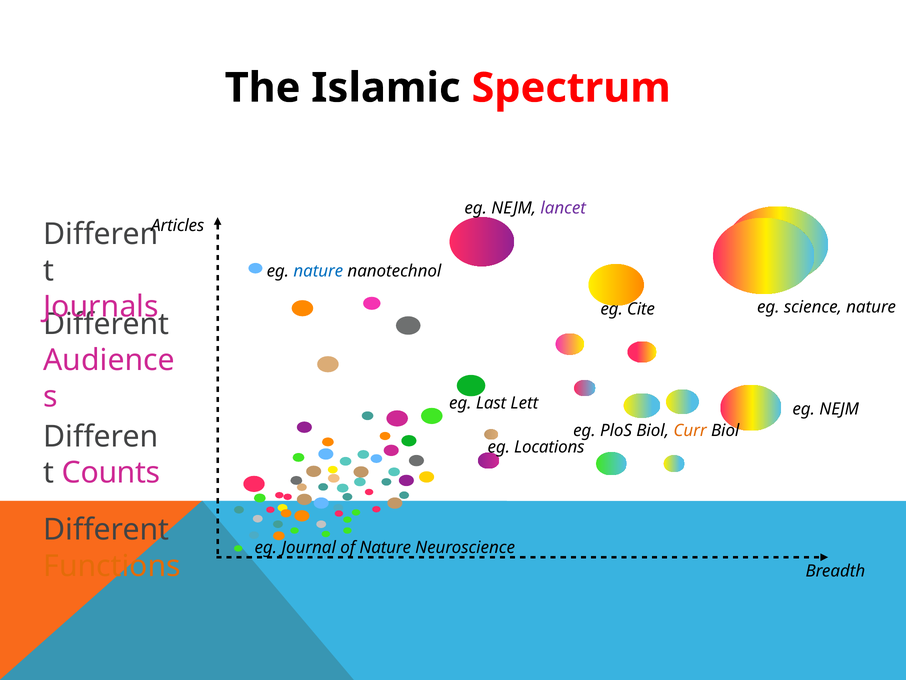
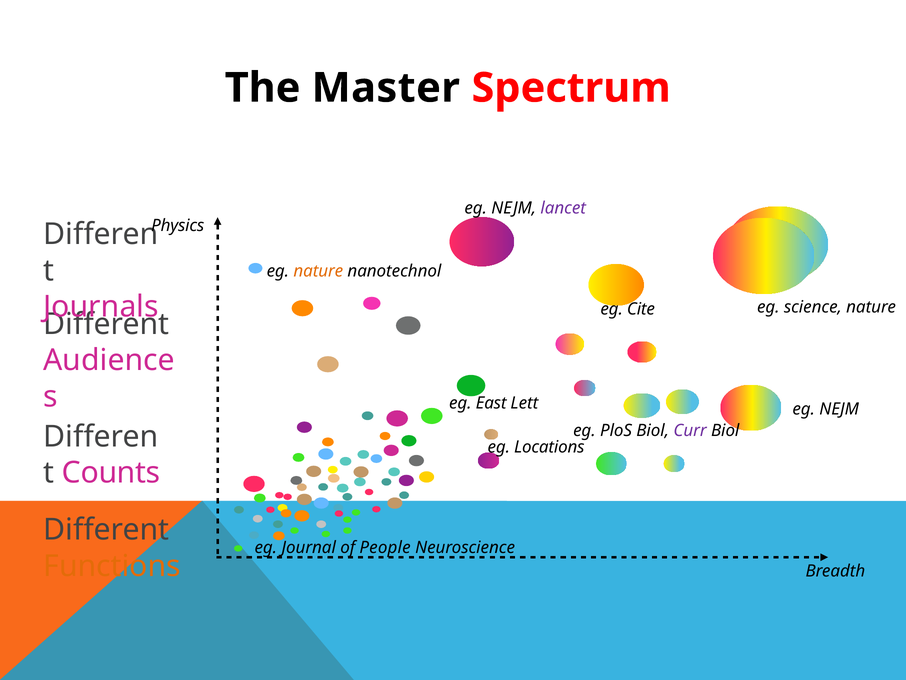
Islamic: Islamic -> Master (386, 88)
Articles: Articles -> Physics (178, 225)
nature colour: blue -> orange (318, 271)
Last: Last -> East (491, 403)
Curr colour: orange -> purple (690, 430)
of Nature: Nature -> People (385, 547)
